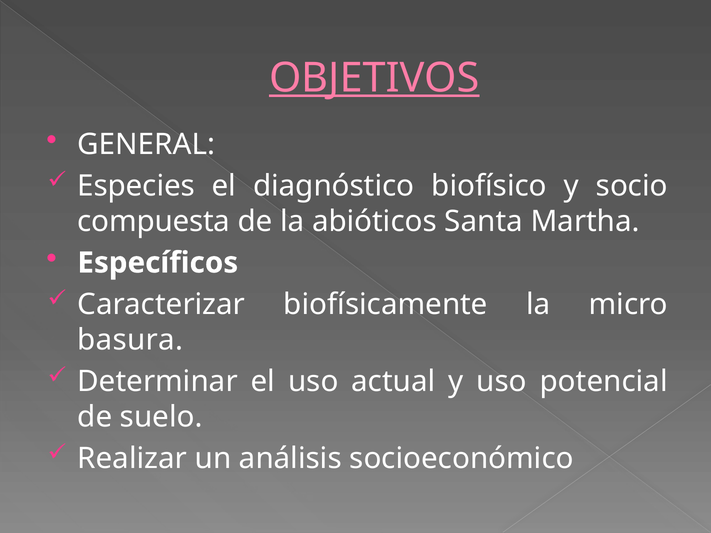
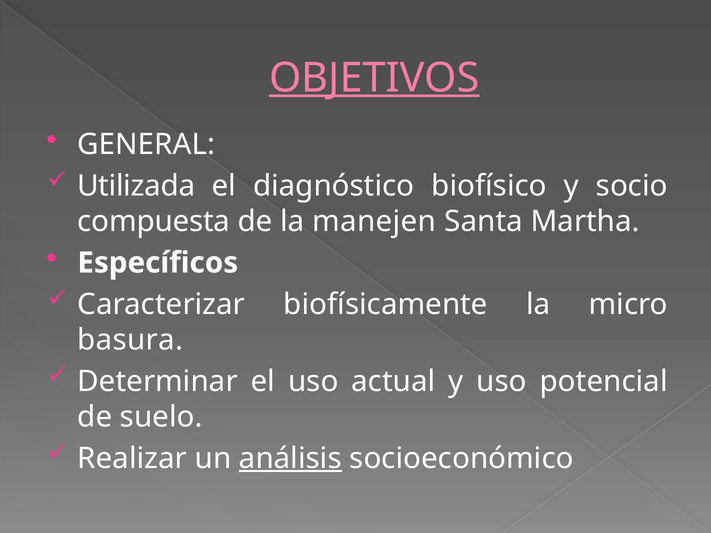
Especies: Especies -> Utilizada (136, 186)
abióticos: abióticos -> manejen (374, 221)
análisis underline: none -> present (290, 458)
